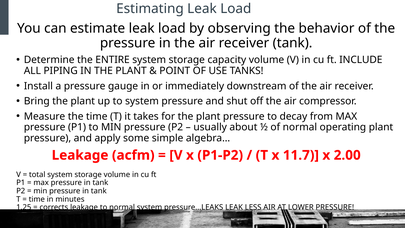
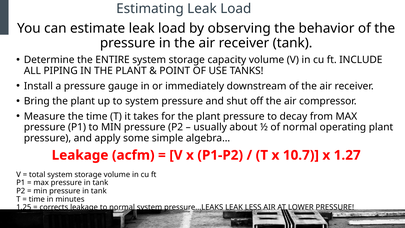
11.7: 11.7 -> 10.7 (301, 155)
2.00: 2.00 -> 1.27 (347, 155)
